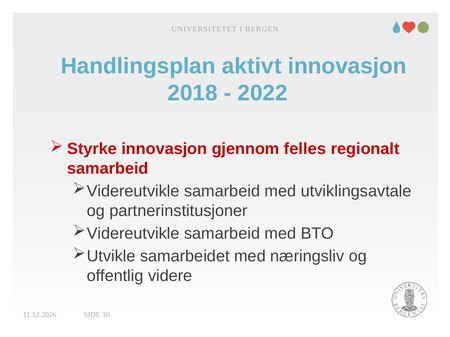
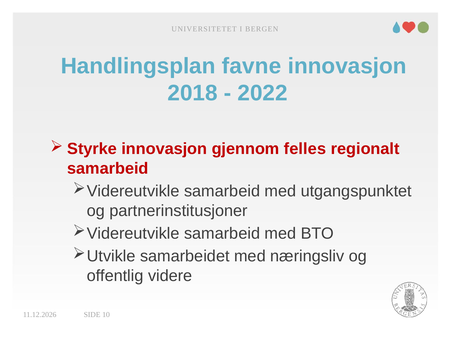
aktivt: aktivt -> favne (252, 66)
utviklingsavtale: utviklingsavtale -> utgangspunktet (356, 192)
